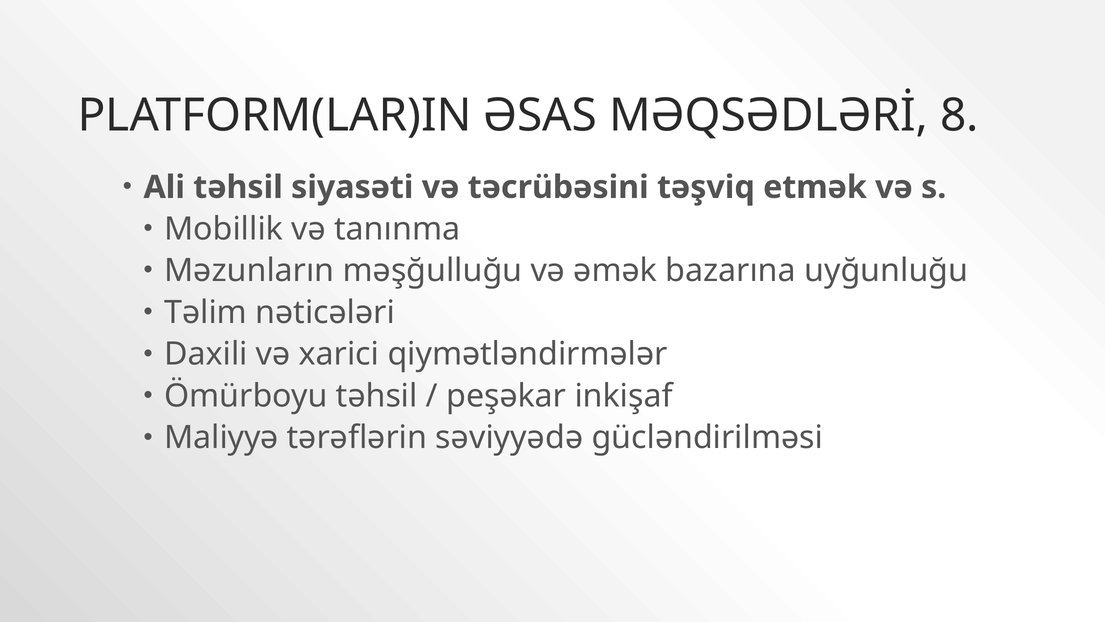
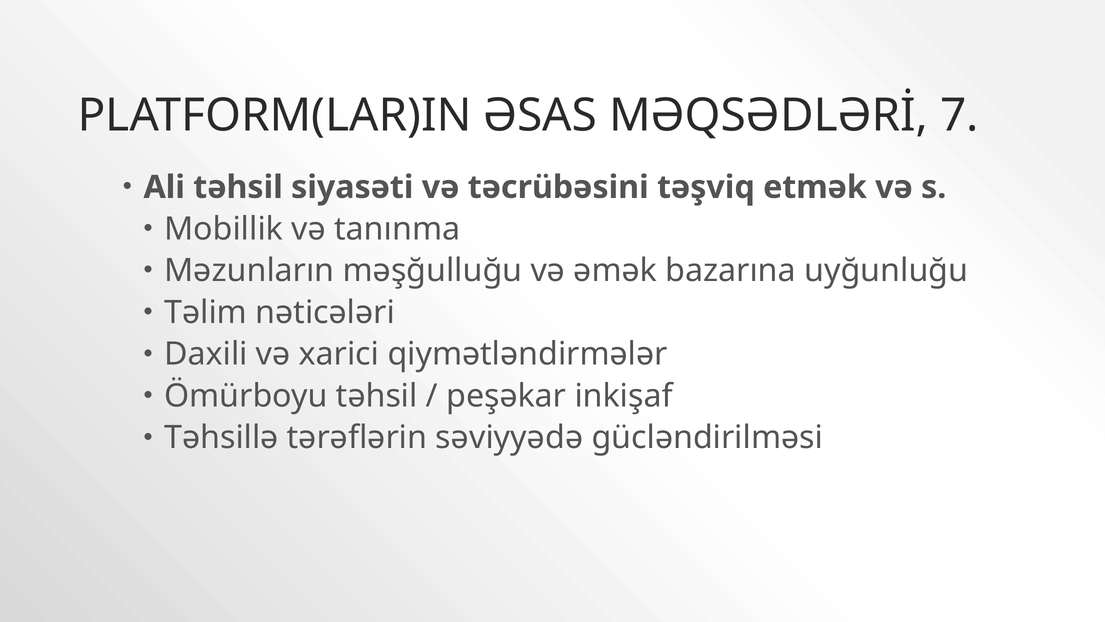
8: 8 -> 7 (959, 116)
Maliyyə: Maliyyə -> Təhsillə (221, 438)
